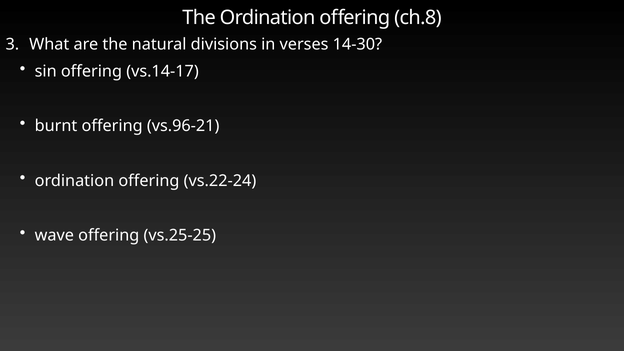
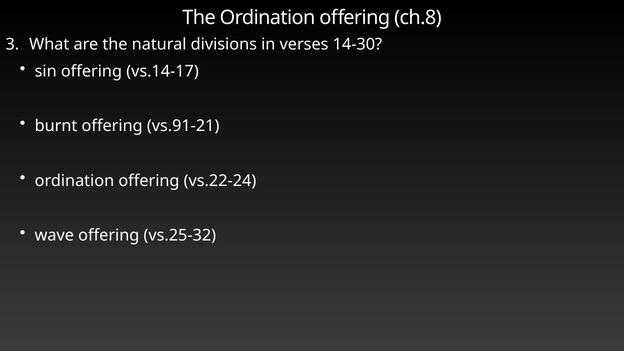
vs.96-21: vs.96-21 -> vs.91-21 (183, 126)
vs.25-25: vs.25-25 -> vs.25-32 (180, 235)
